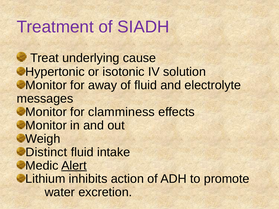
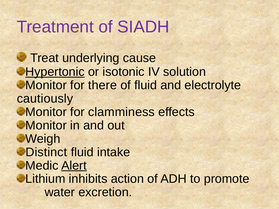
Hypertonic underline: none -> present (55, 72)
away: away -> there (103, 85)
messages: messages -> cautiously (45, 99)
